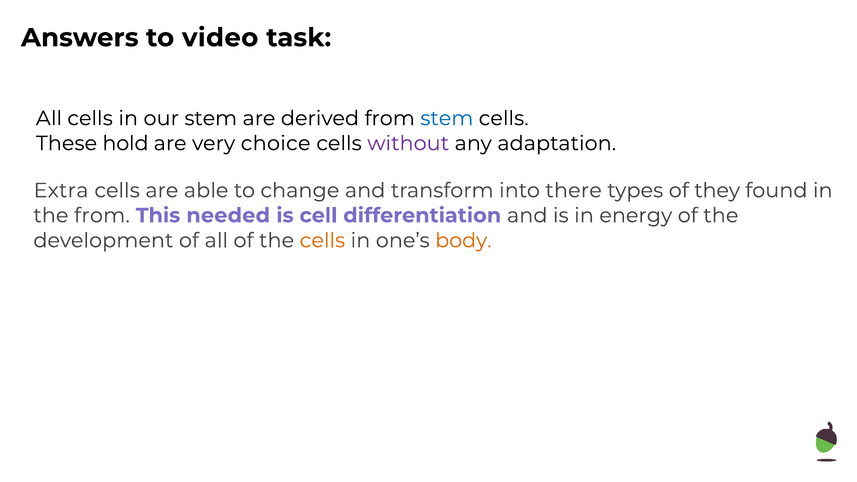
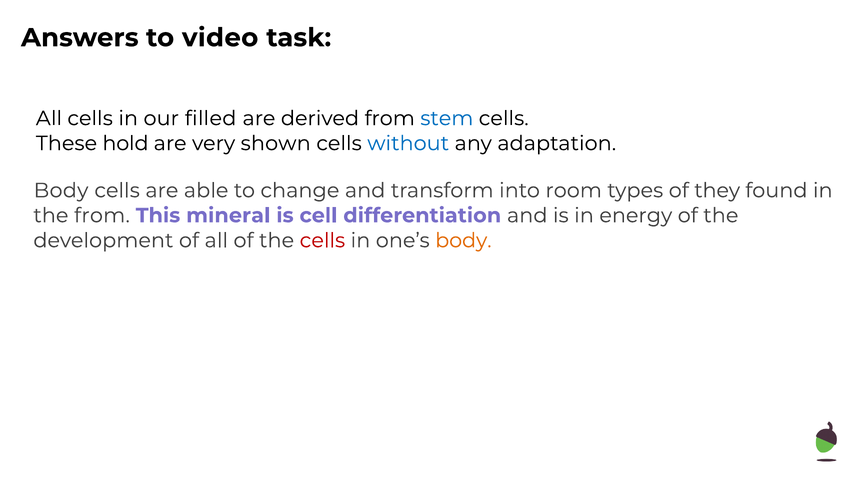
our stem: stem -> filled (211, 118)
choice: choice -> shown (276, 143)
without colour: purple -> blue (408, 143)
Extra: Extra -> Body (61, 190)
there: there -> room (574, 190)
needed: needed -> mineral (228, 215)
cells colour: orange -> red (322, 240)
